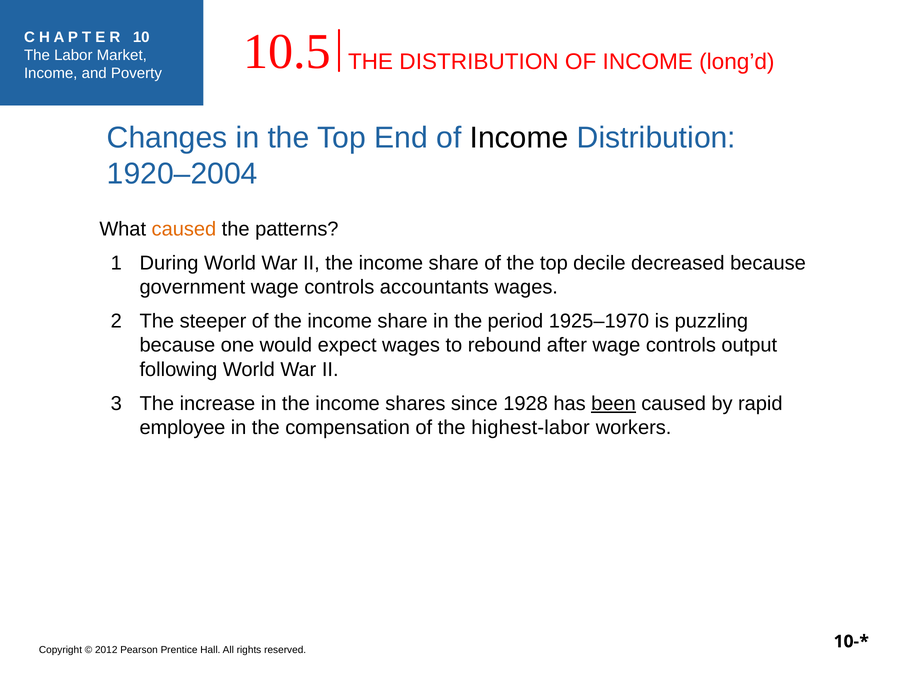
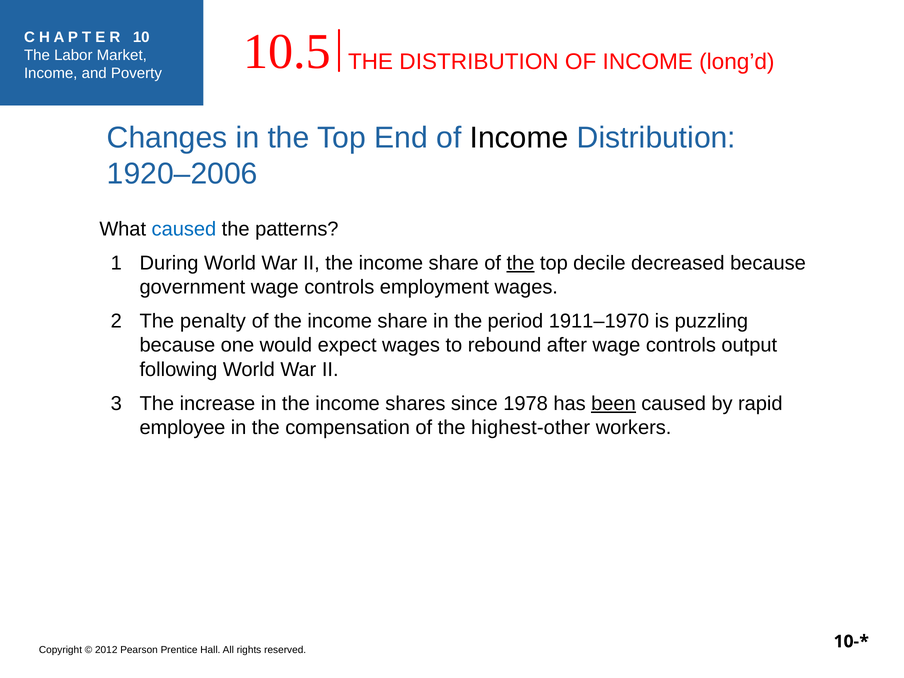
1920–2004: 1920–2004 -> 1920–2006 (182, 174)
caused colour: orange -> blue (184, 229)
the underline: none -> present (520, 263)
accountants: accountants -> employment (434, 287)
steeper: steeper -> penalty (213, 321)
1925–1970: 1925–1970 -> 1911–1970 (599, 321)
1928: 1928 -> 1978 (526, 404)
highest-labor: highest-labor -> highest-other (531, 428)
